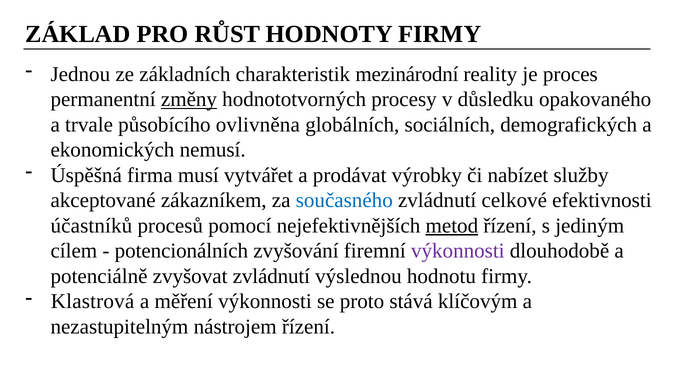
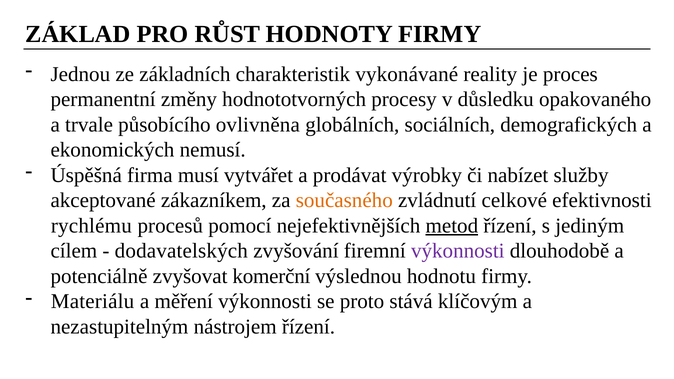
mezinárodní: mezinárodní -> vykonávané (407, 74)
změny underline: present -> none (189, 99)
současného colour: blue -> orange (344, 201)
účastníků: účastníků -> rychlému (91, 226)
potencionálních: potencionálních -> dodavatelských (181, 251)
zvyšovat zvládnutí: zvládnutí -> komerční (271, 276)
Klastrová: Klastrová -> Materiálu (93, 302)
